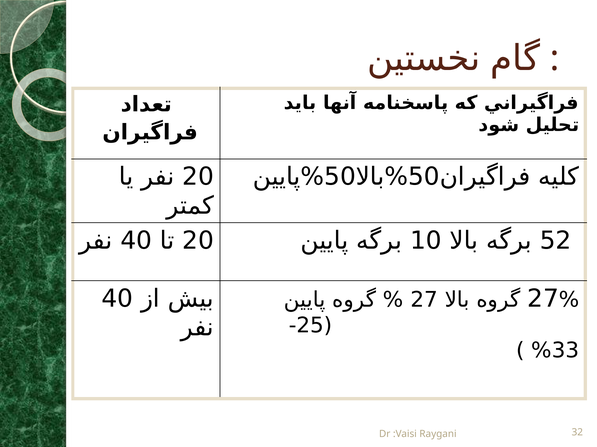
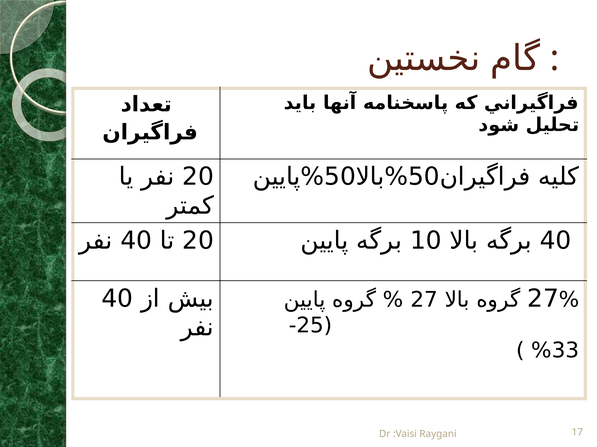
52: 52 -> 40 (556, 241)
32: 32 -> 17 (577, 433)
